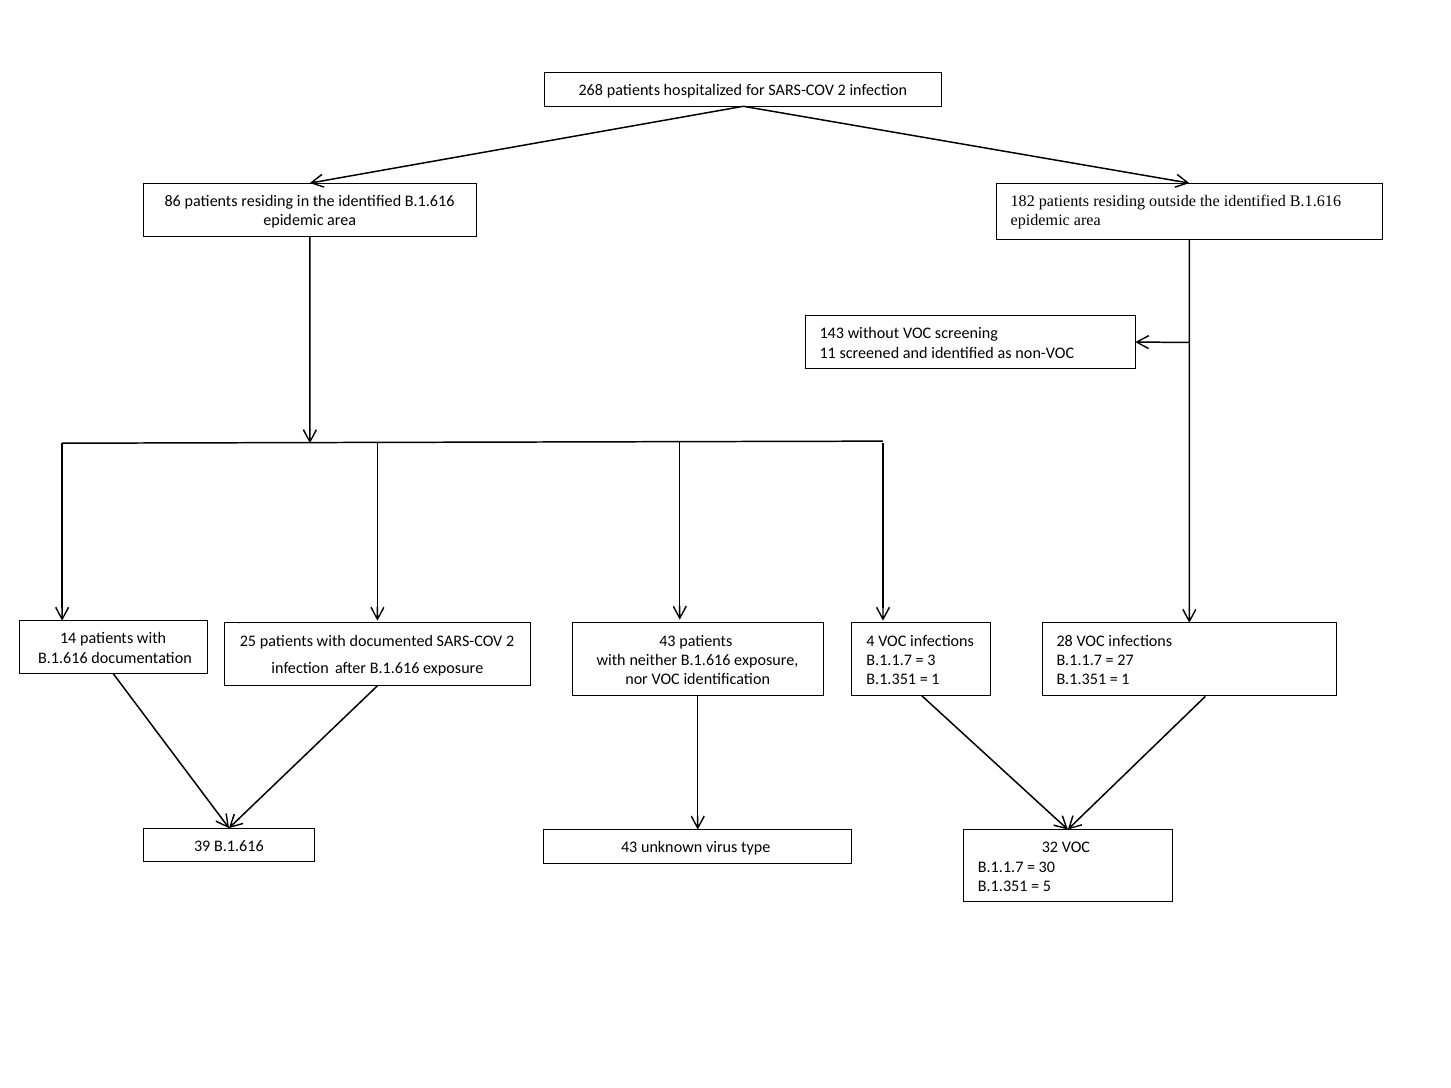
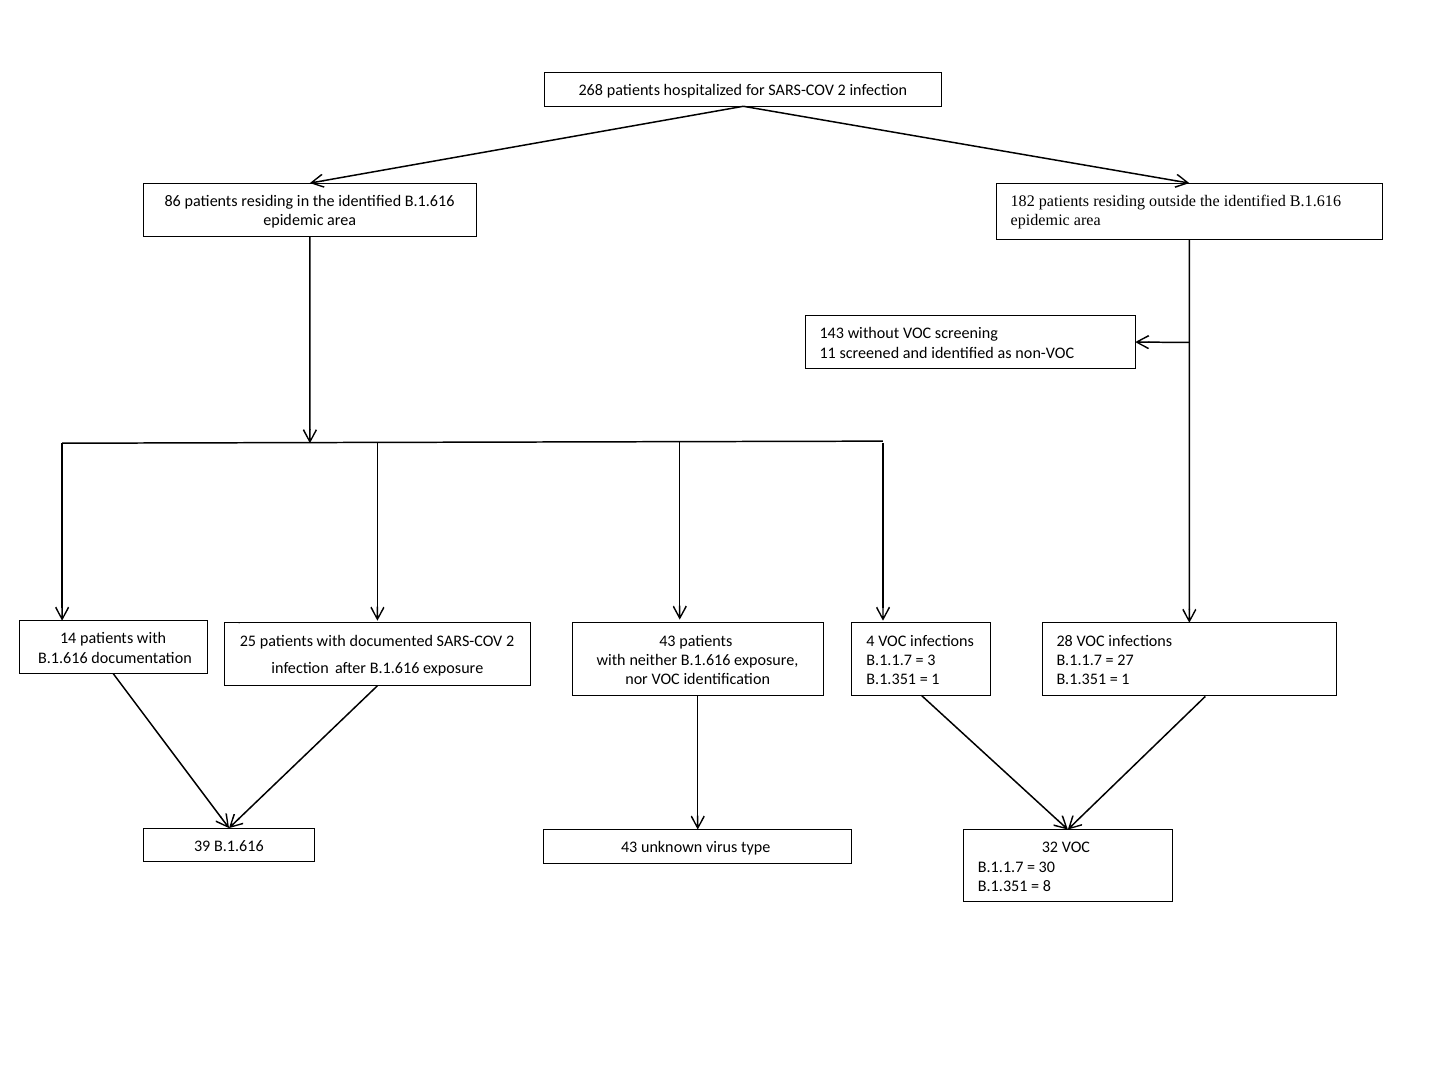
5: 5 -> 8 (1047, 886)
